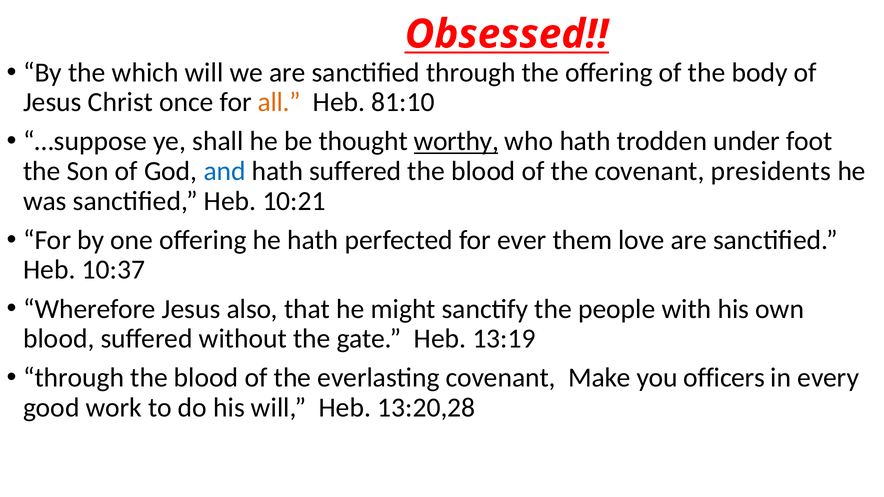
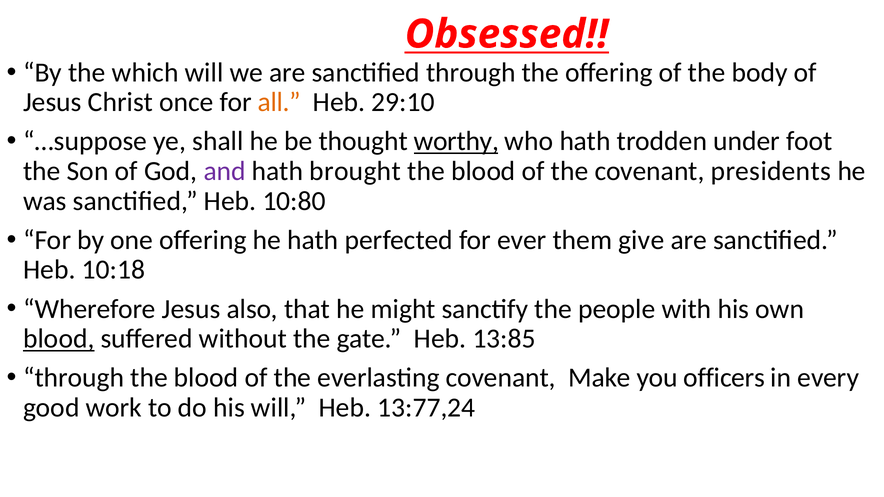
81:10: 81:10 -> 29:10 (403, 102)
and colour: blue -> purple (225, 171)
hath suffered: suffered -> brought (355, 171)
10:21: 10:21 -> 10:80 (294, 201)
love: love -> give (641, 240)
10:37: 10:37 -> 10:18 (113, 270)
blood underline: none -> present (59, 339)
13:19: 13:19 -> 13:85 (504, 339)
13:20,28: 13:20,28 -> 13:77,24 (426, 408)
